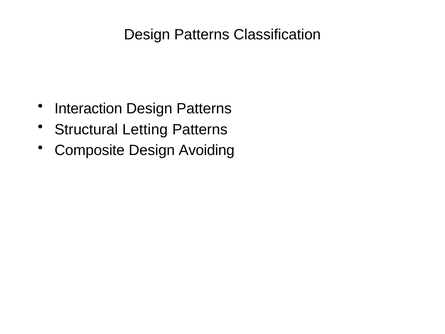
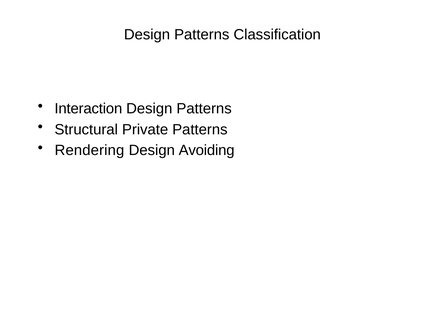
Letting: Letting -> Private (145, 129)
Composite: Composite -> Rendering (89, 150)
